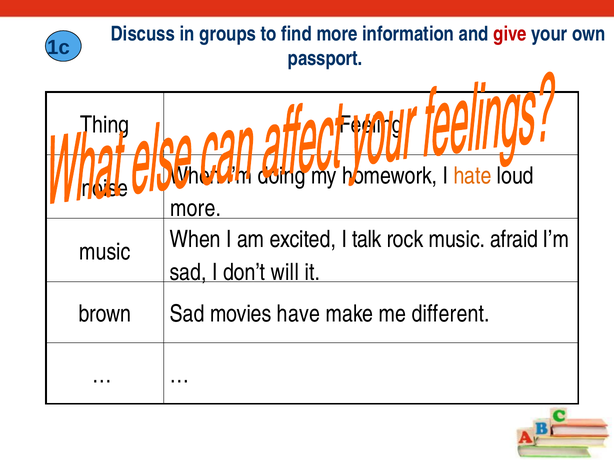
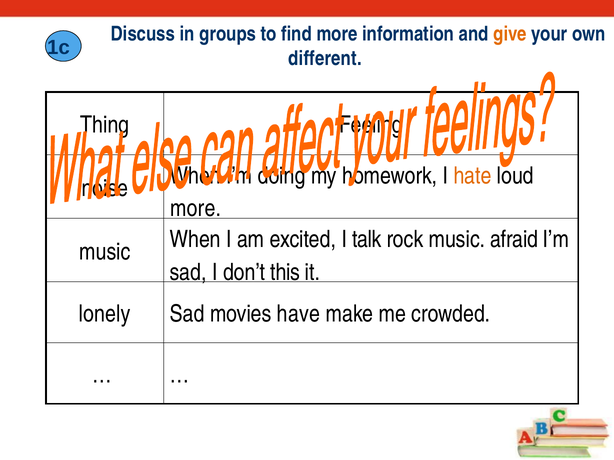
give colour: red -> orange (510, 34)
passport: passport -> different (325, 59)
will: will -> this (285, 272)
brown: brown -> lonely (105, 314)
different: different -> crowded (451, 314)
